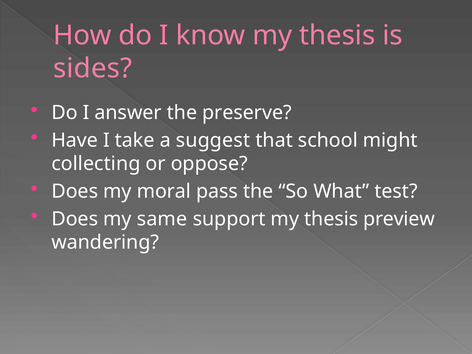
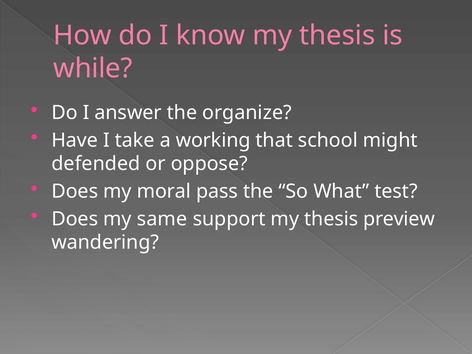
sides: sides -> while (93, 68)
preserve: preserve -> organize (247, 113)
suggest: suggest -> working (213, 140)
collecting: collecting -> defended (96, 164)
